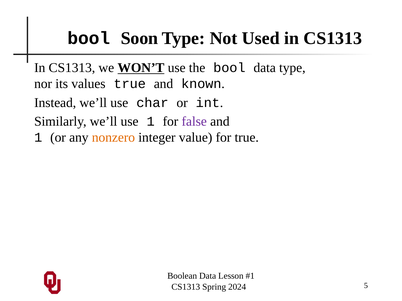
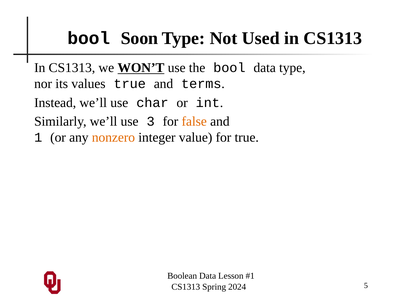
known: known -> terms (201, 84)
use 1: 1 -> 3 (151, 122)
false colour: purple -> orange (194, 122)
